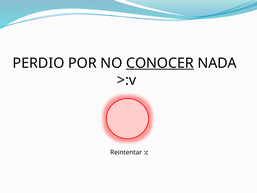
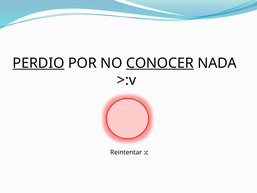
PERDIO underline: none -> present (38, 63)
